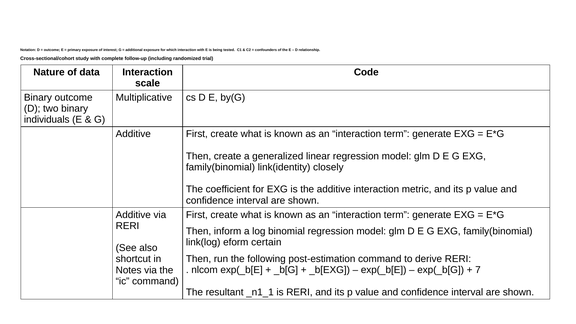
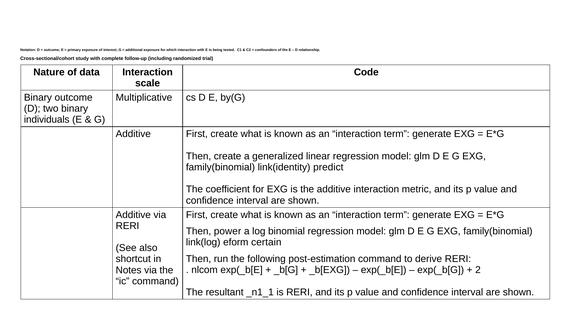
closely: closely -> predict (328, 167)
inform: inform -> power (228, 231)
7: 7 -> 2 (478, 270)
